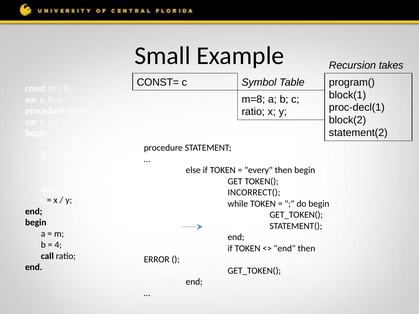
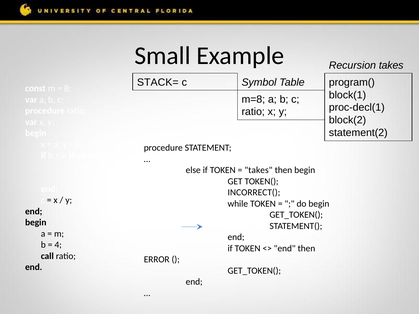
CONST=: CONST= -> STACK= (158, 82)
every: every -> takes (258, 170)
